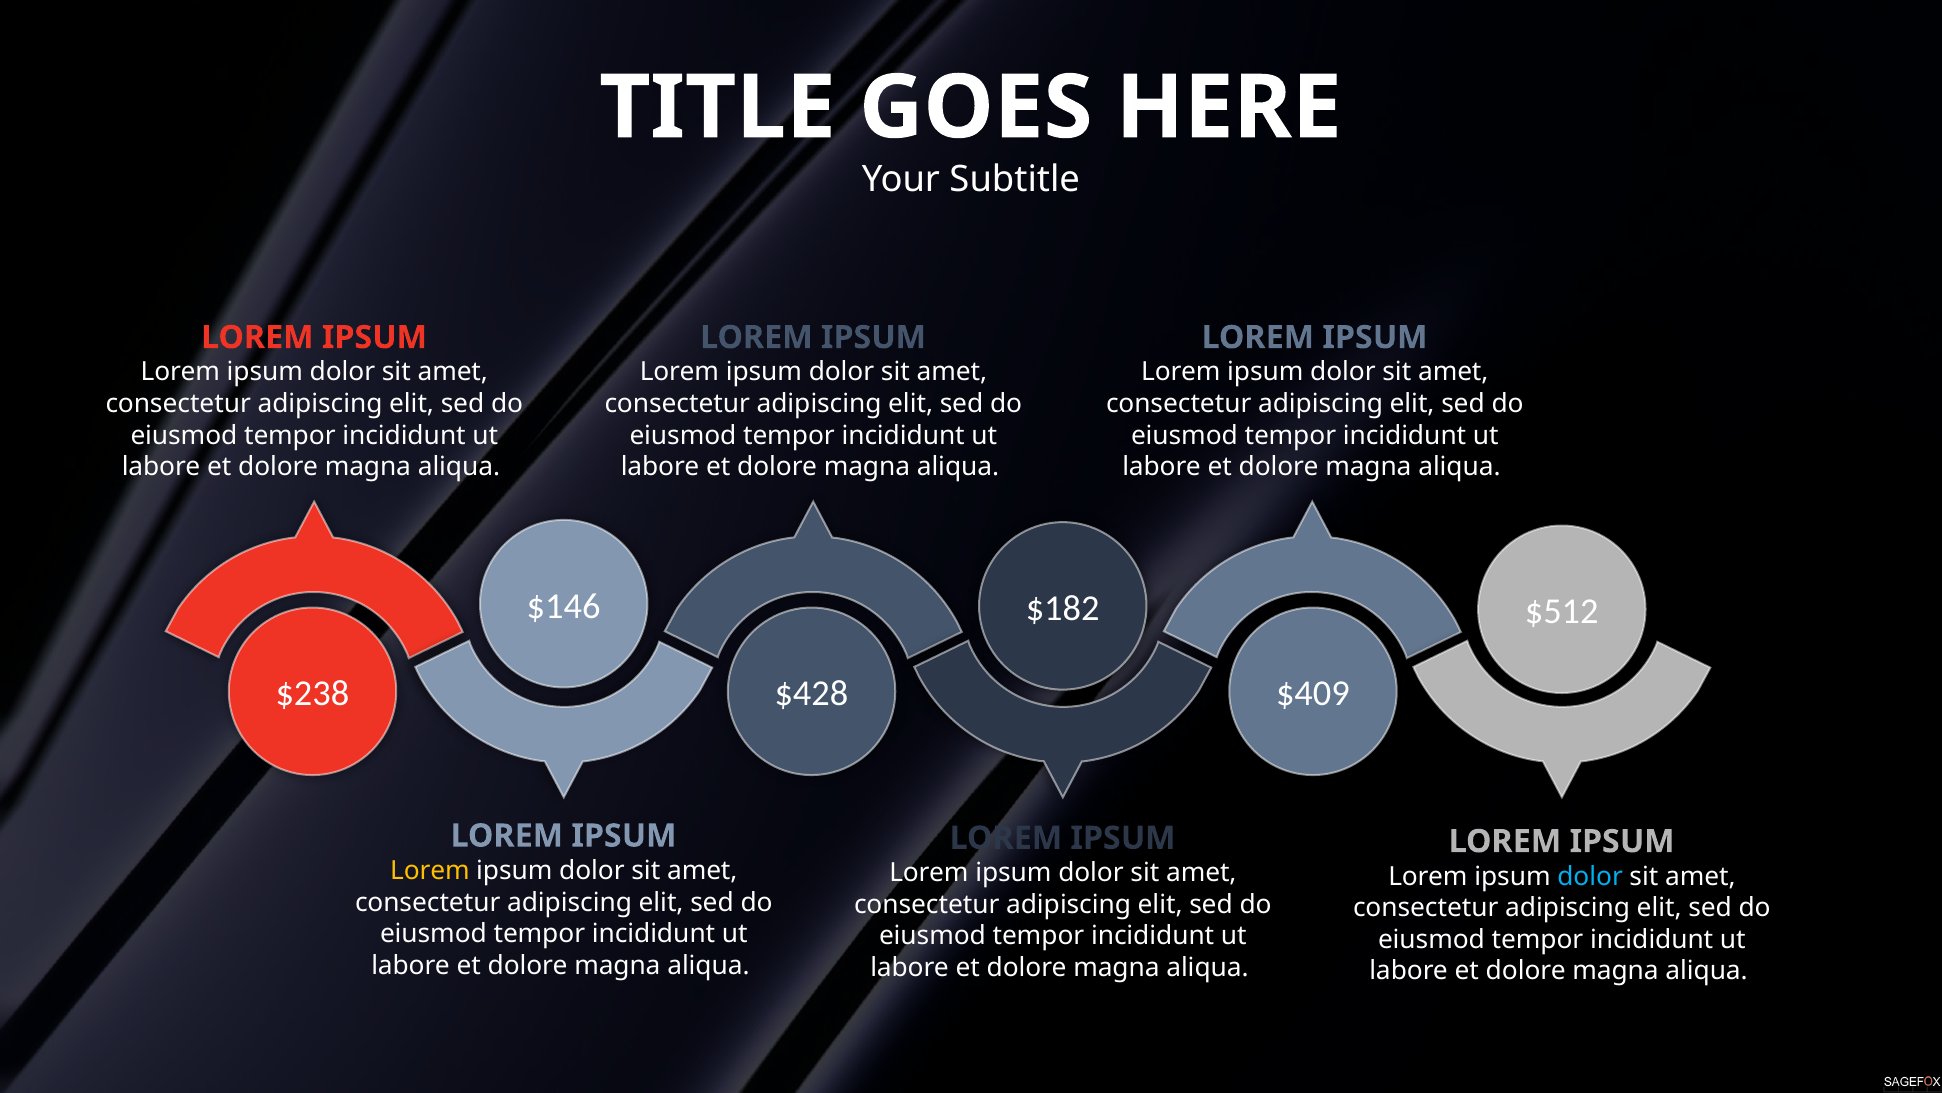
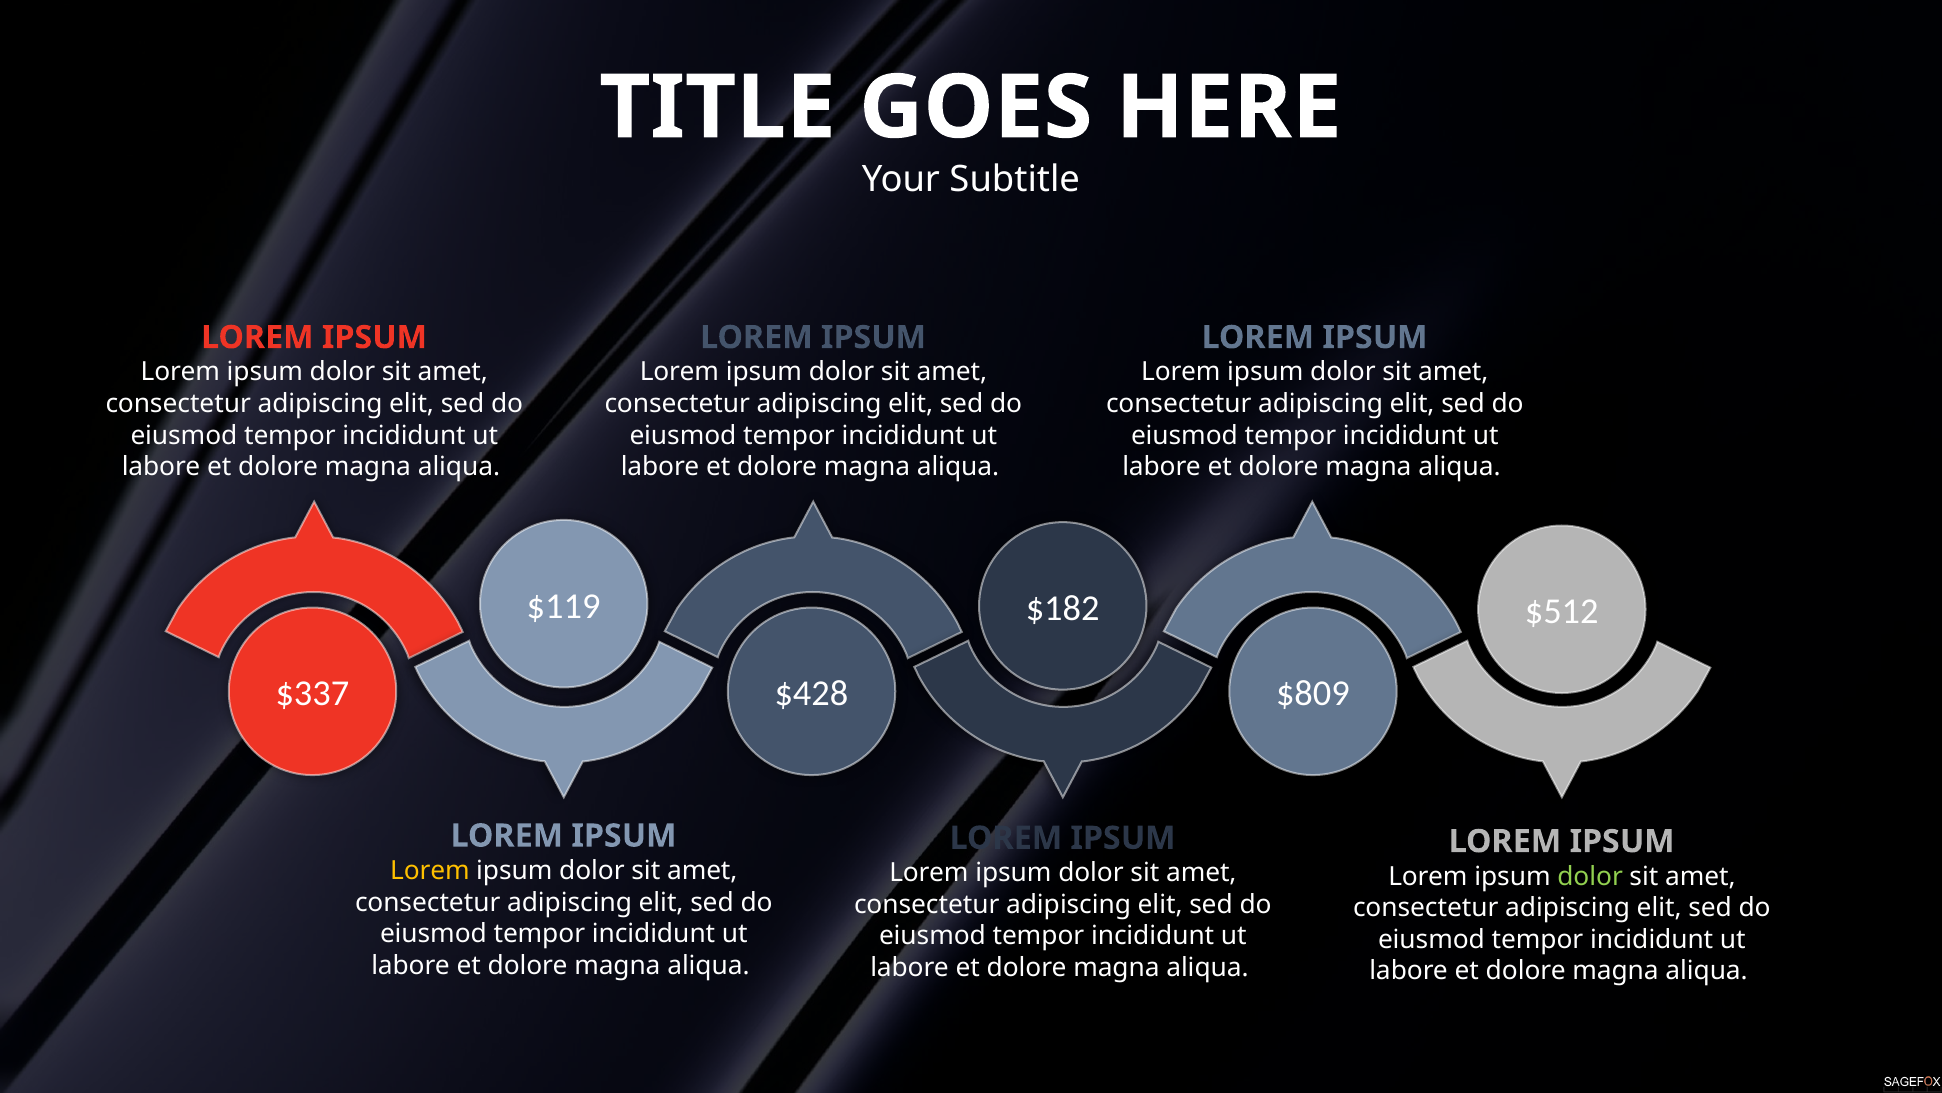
$146: $146 -> $119 (564, 606)
$238: $238 -> $337 (312, 693)
$409: $409 -> $809 (1313, 693)
dolor colour: light blue -> light green (1590, 876)
